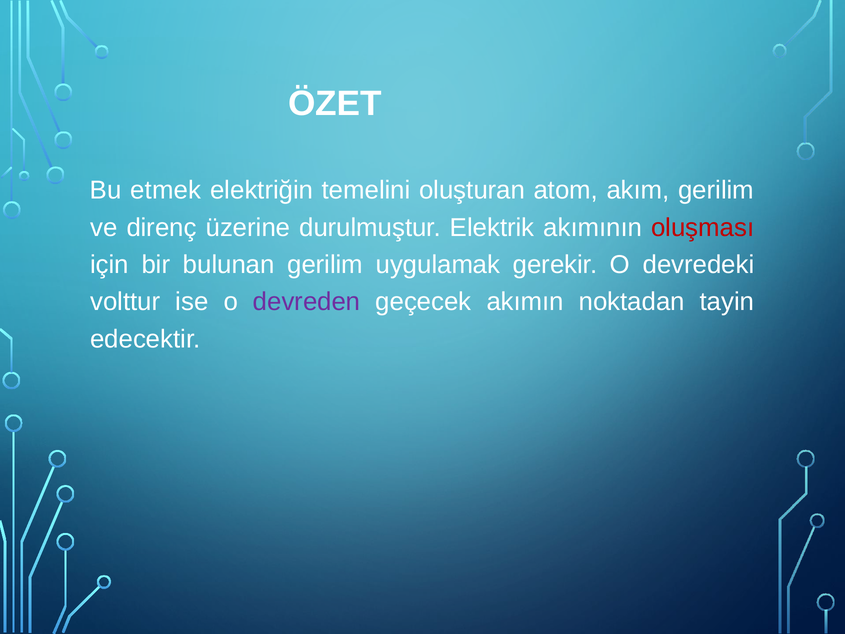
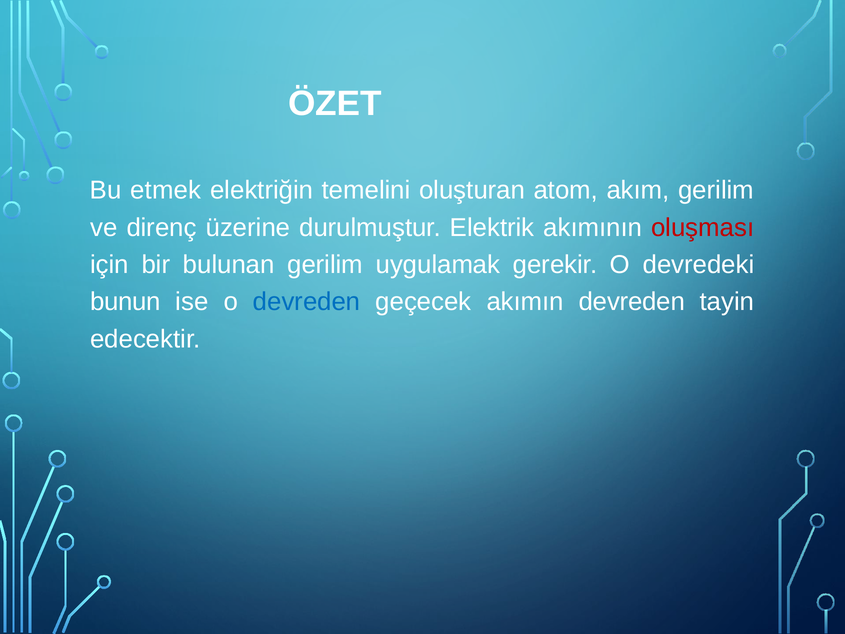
volttur: volttur -> bunun (125, 302)
devreden colour: purple -> blue (307, 302)
akımın noktadan: noktadan -> devreden (632, 302)
